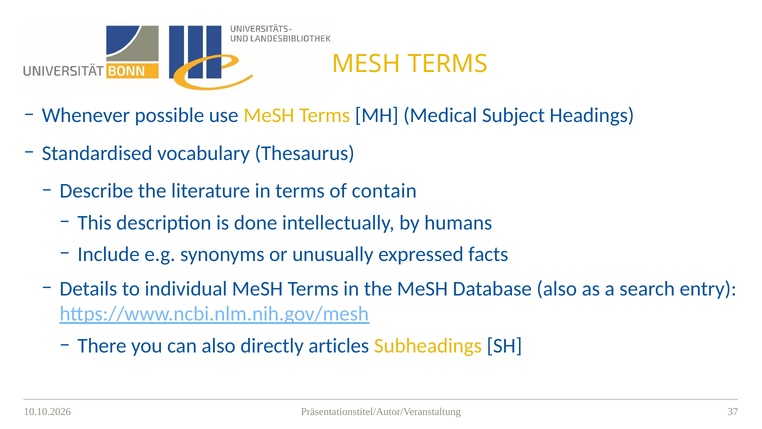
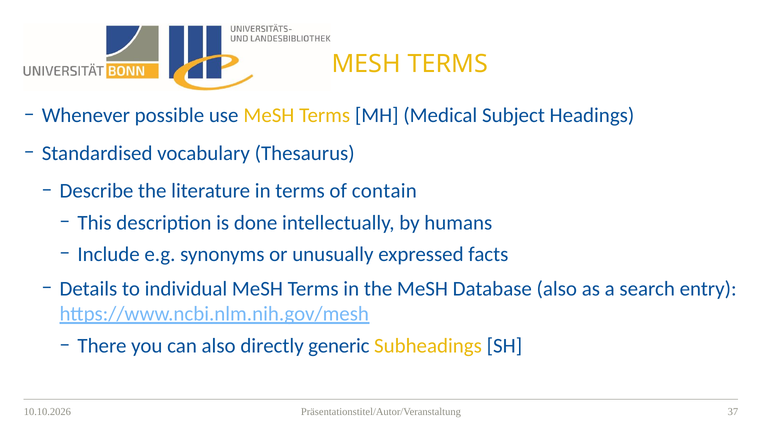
articles: articles -> generic (339, 346)
